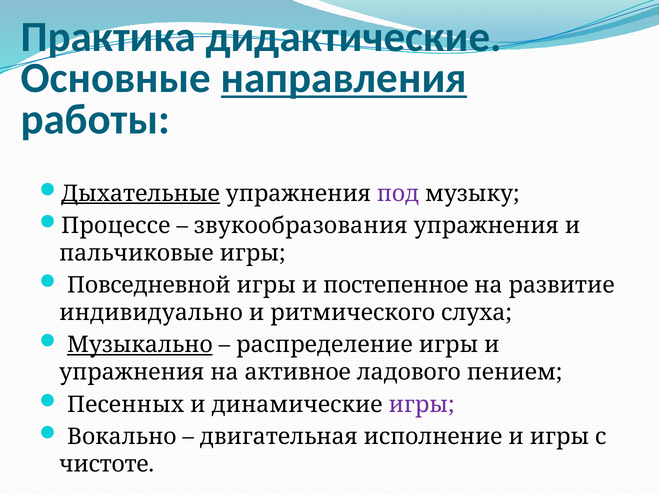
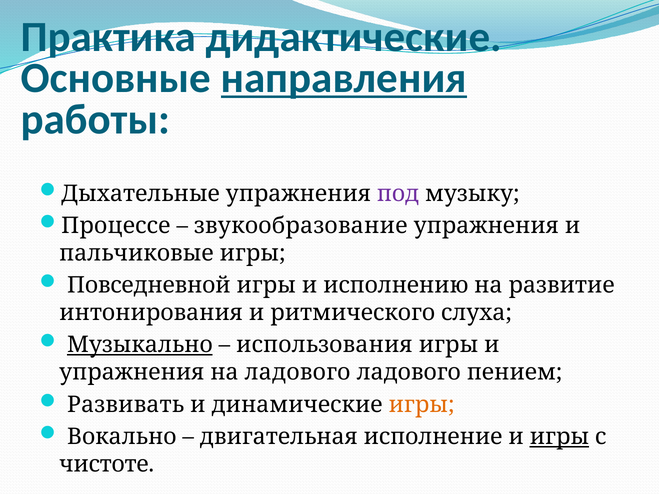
Дыхательные underline: present -> none (141, 194)
звукообразования: звукообразования -> звукообразование (301, 226)
постепенное: постепенное -> исполнению (396, 285)
индивидуально: индивидуально -> интонирования (151, 313)
распределение: распределение -> использования (324, 345)
на активное: активное -> ладового (298, 373)
Песенных: Песенных -> Развивать (126, 405)
игры colour: purple -> orange (422, 405)
игры underline: none -> present (559, 437)
